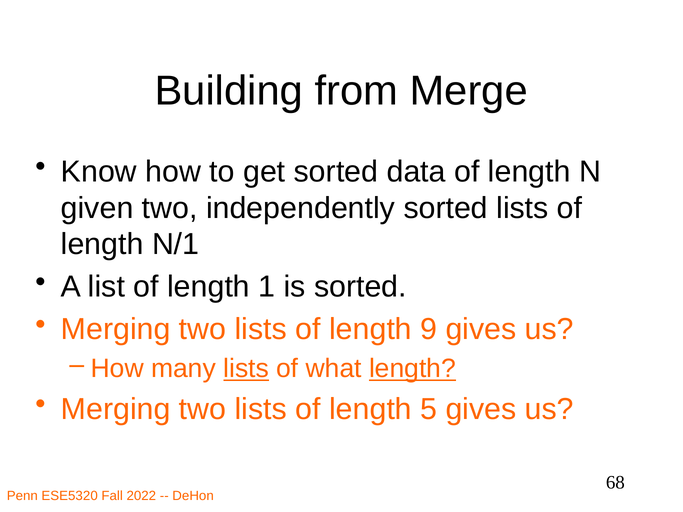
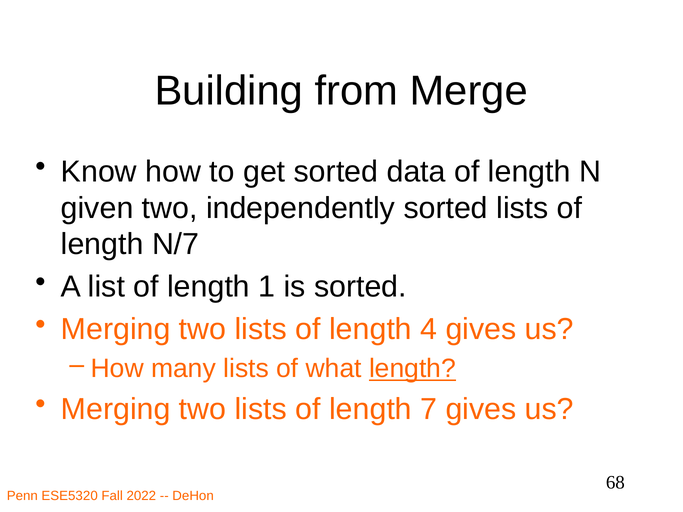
N/1: N/1 -> N/7 (176, 245)
9: 9 -> 4 (429, 330)
lists underline: present -> none (246, 369)
5: 5 -> 7 (429, 409)
